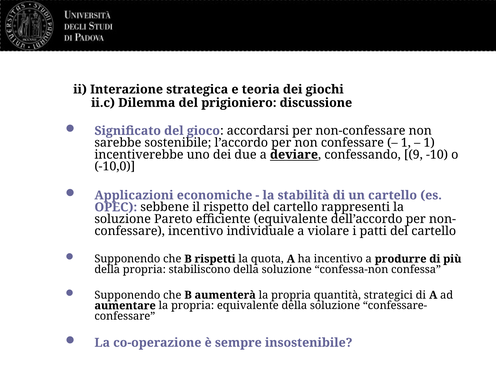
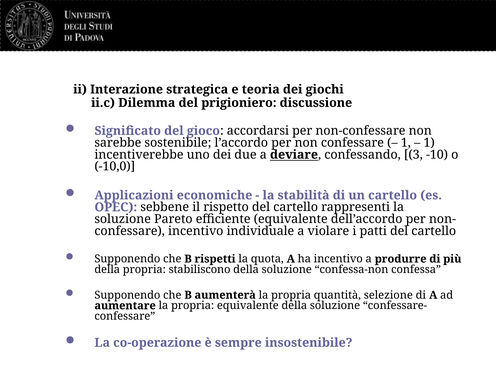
9: 9 -> 3 (413, 155)
strategici: strategici -> selezione (388, 295)
